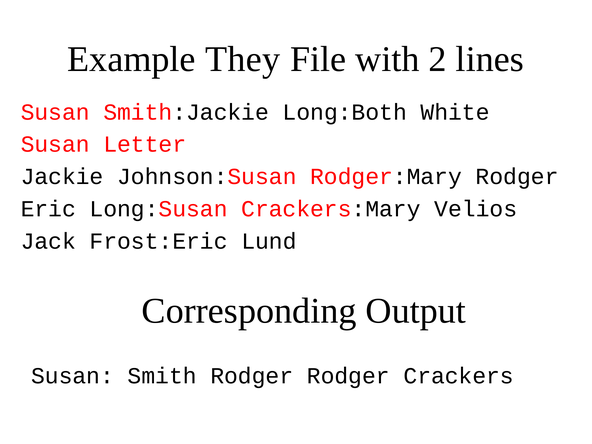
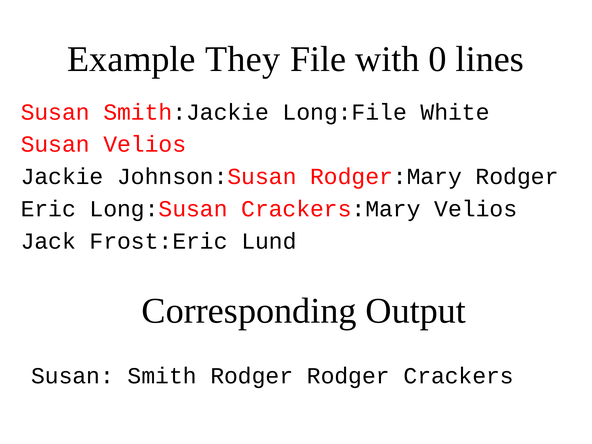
2: 2 -> 0 (438, 59)
Long:Both: Long:Both -> Long:File (345, 112)
Susan Letter: Letter -> Velios (145, 144)
